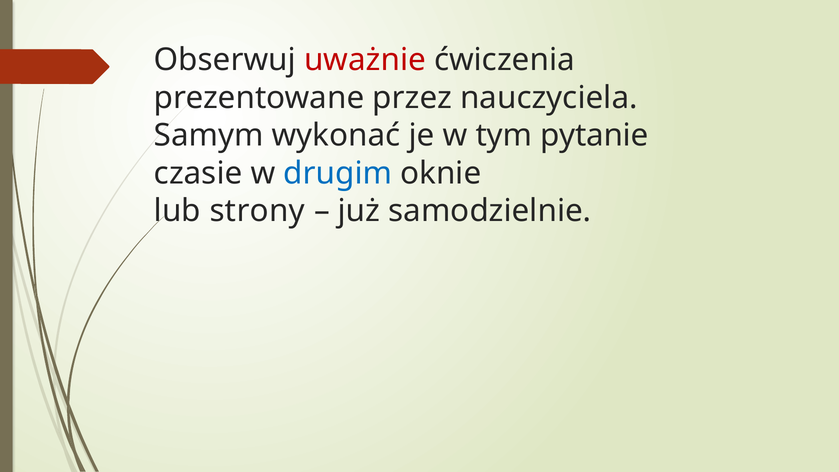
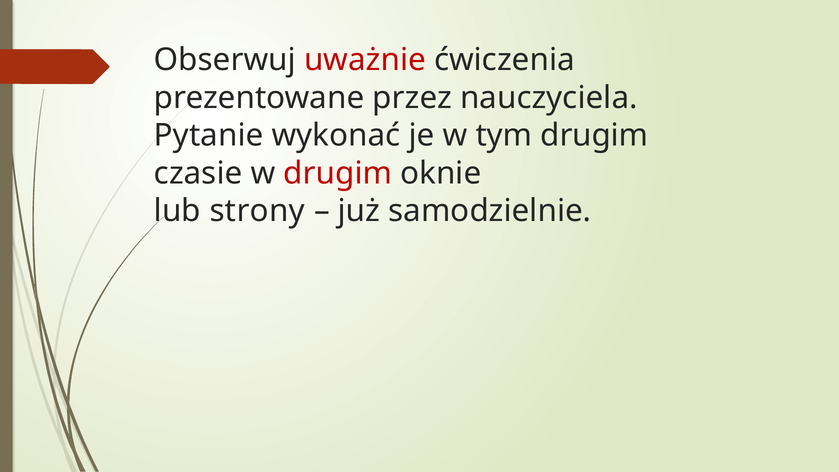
Samym: Samym -> Pytanie (209, 135)
tym pytanie: pytanie -> drugim (594, 135)
drugim colour: blue -> red (338, 173)
